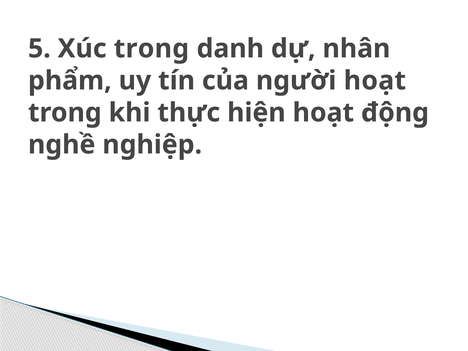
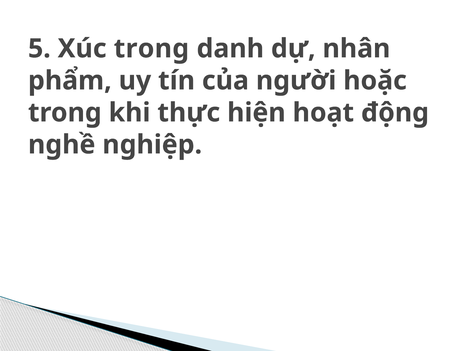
người hoạt: hoạt -> hoặc (375, 81)
